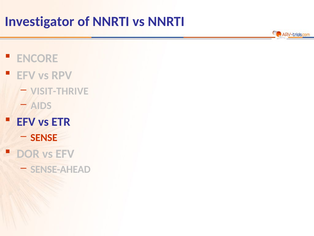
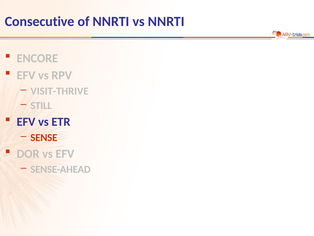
Investigator: Investigator -> Consecutive (40, 21)
AIDS: AIDS -> STILL (41, 106)
